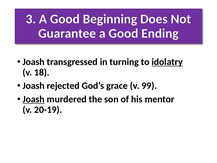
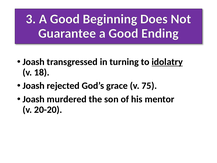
99: 99 -> 75 (149, 86)
Joash underline: present -> none (34, 99)
20-19: 20-19 -> 20-20 (48, 110)
